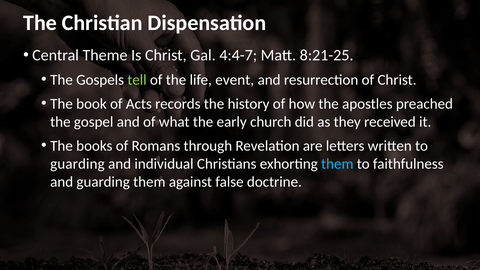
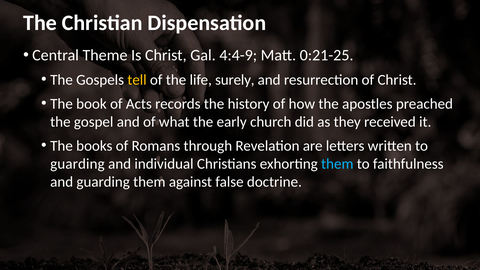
4:4-7: 4:4-7 -> 4:4-9 (238, 55)
8:21-25: 8:21-25 -> 0:21-25 (327, 55)
tell colour: light green -> yellow (137, 80)
event: event -> surely (235, 80)
